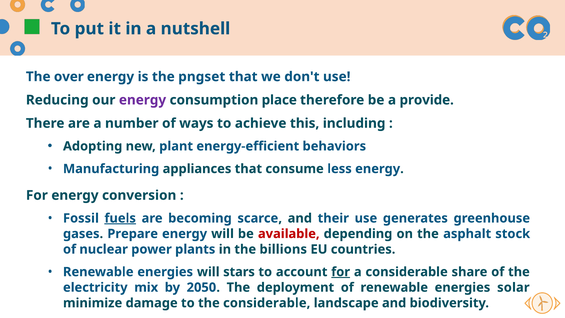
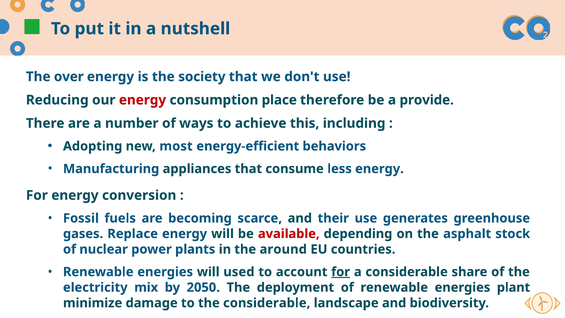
pngset: pngset -> society (202, 77)
energy colour: purple -> red (142, 100)
plant: plant -> most (176, 146)
fuels underline: present -> none (120, 218)
Prepare: Prepare -> Replace (133, 234)
billions: billions -> around (283, 249)
stars: stars -> used (239, 272)
solar: solar -> plant (513, 287)
